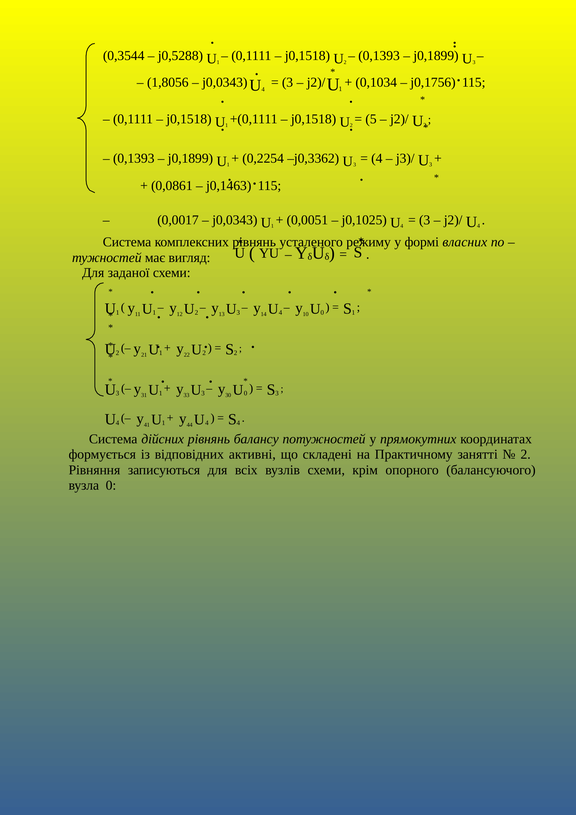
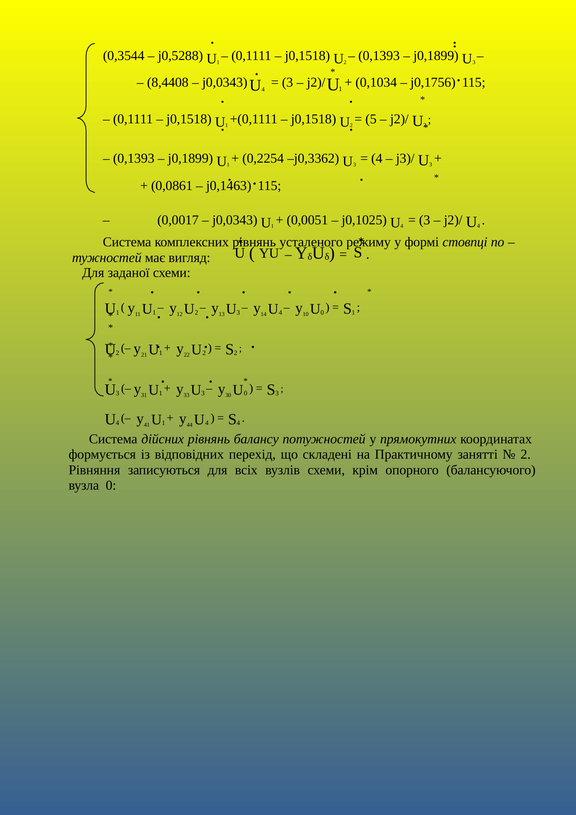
1,8056: 1,8056 -> 8,4408 (168, 82)
власних: власних -> стовпці (465, 242)
активні: активні -> перехід (252, 454)
